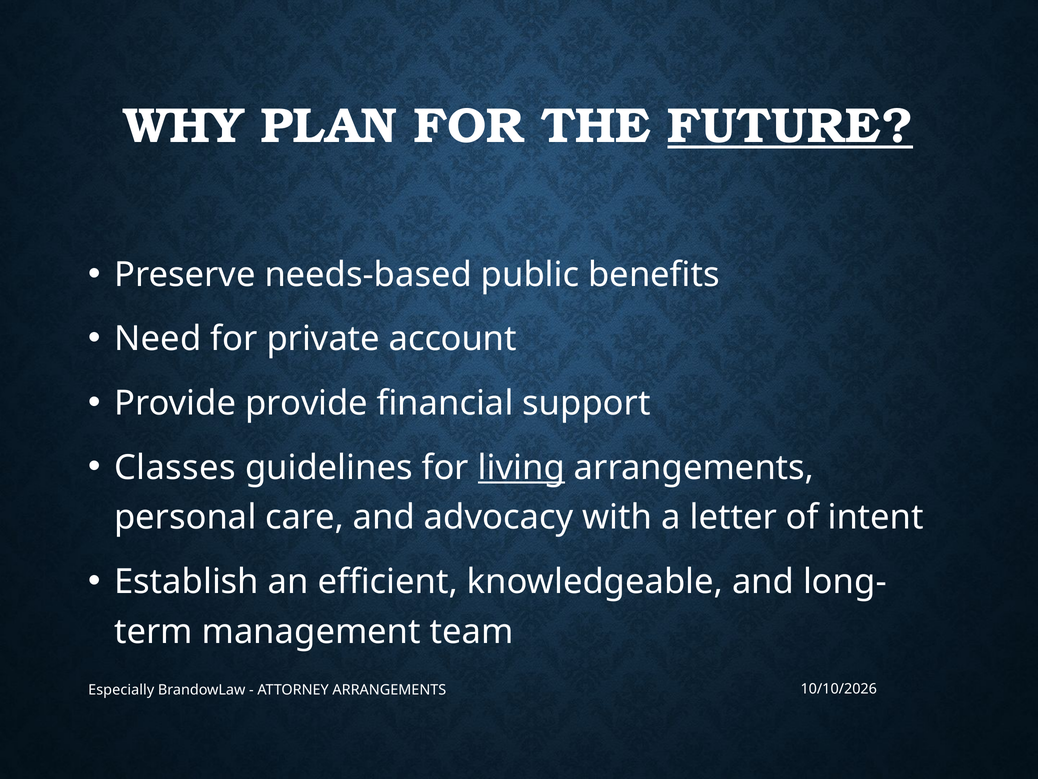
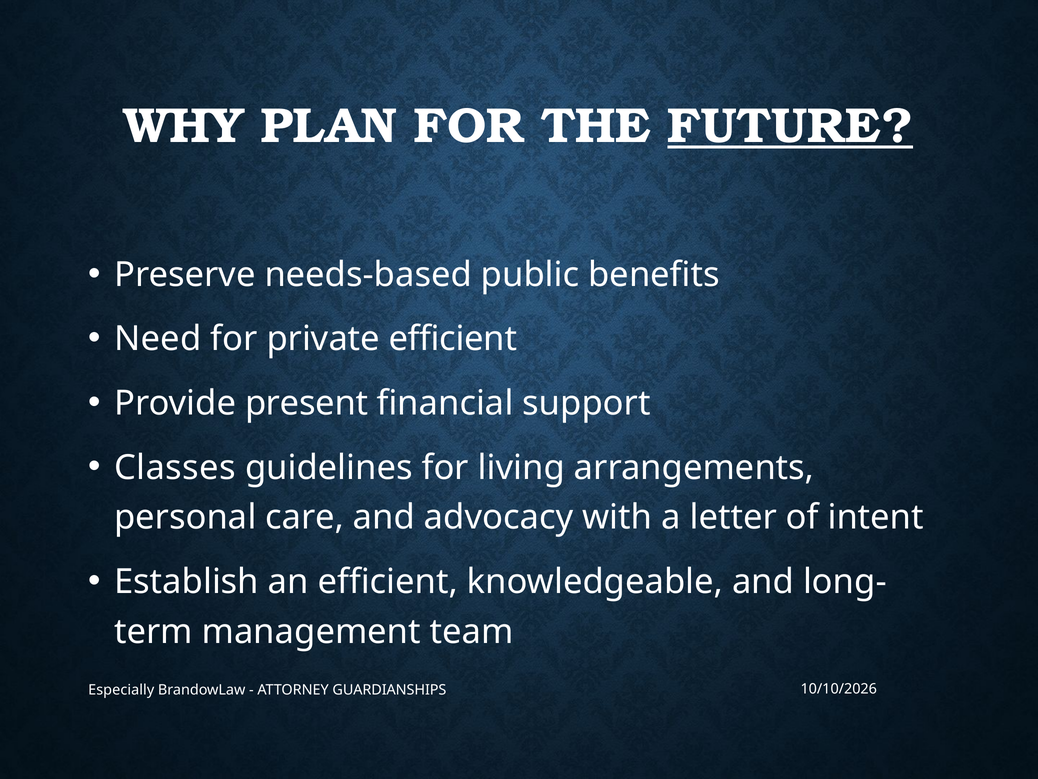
private account: account -> efficient (453, 339)
Provide provide: provide -> present (307, 403)
living underline: present -> none (521, 467)
ATTORNEY ARRANGEMENTS: ARRANGEMENTS -> GUARDIANSHIPS (389, 690)
